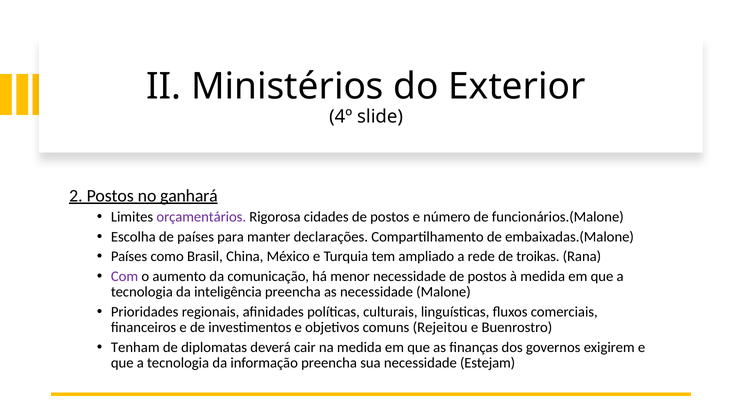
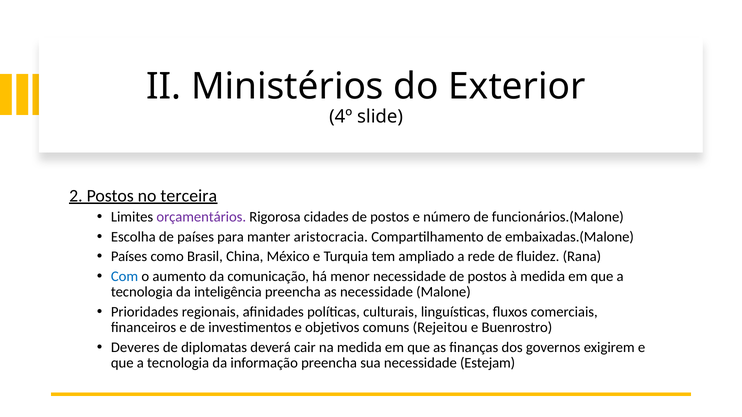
ganhará: ganhará -> terceira (189, 196)
declarações: declarações -> aristocracia (331, 237)
troikas: troikas -> fluidez (538, 257)
Com colour: purple -> blue (125, 276)
Tenham: Tenham -> Deveres (135, 348)
